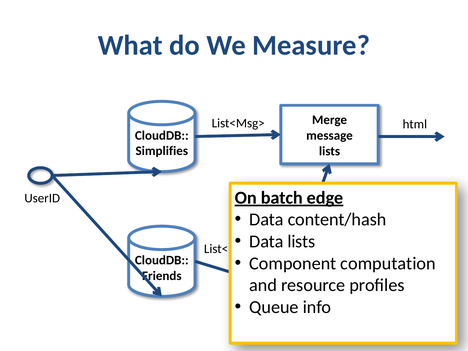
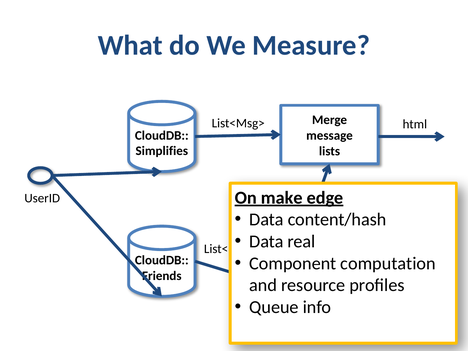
batch: batch -> make (282, 198)
Data lists: lists -> real (301, 241)
